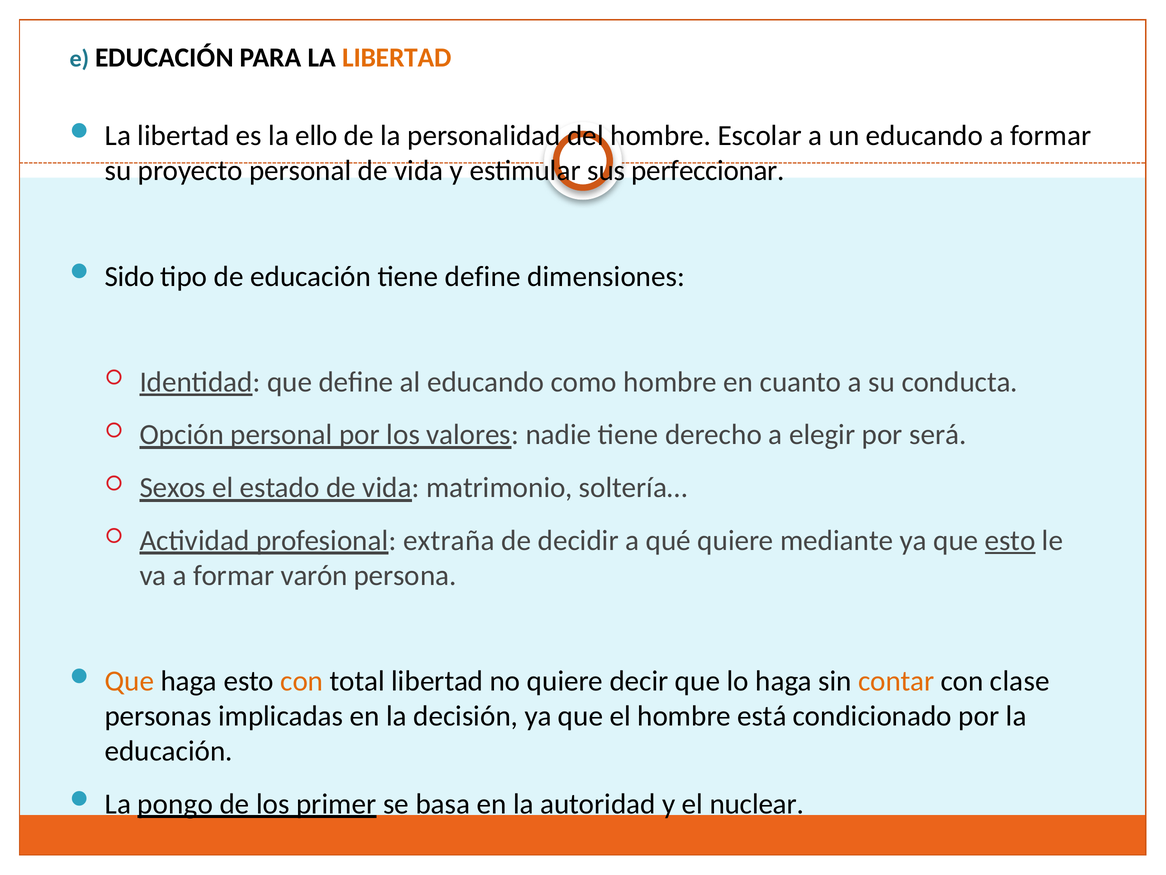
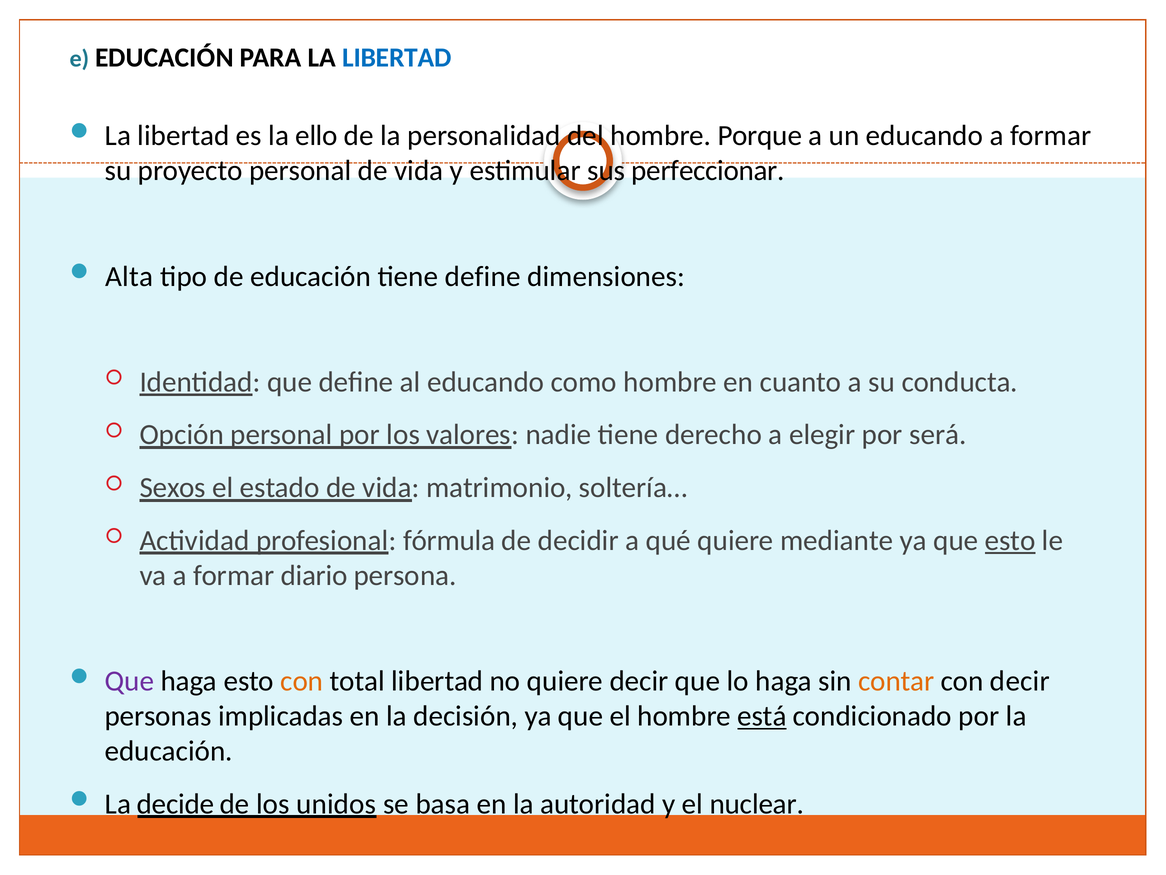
LIBERTAD colour: orange -> blue (397, 57)
Escolar: Escolar -> Porque (760, 136)
Sido: Sido -> Alta (129, 276)
extraña: extraña -> fórmula (449, 540)
varón: varón -> diario (314, 575)
Que colour: orange -> purple (129, 681)
con clase: clase -> decir (1020, 681)
está underline: none -> present (762, 716)
pongo: pongo -> decide (175, 804)
primer: primer -> unidos (336, 804)
